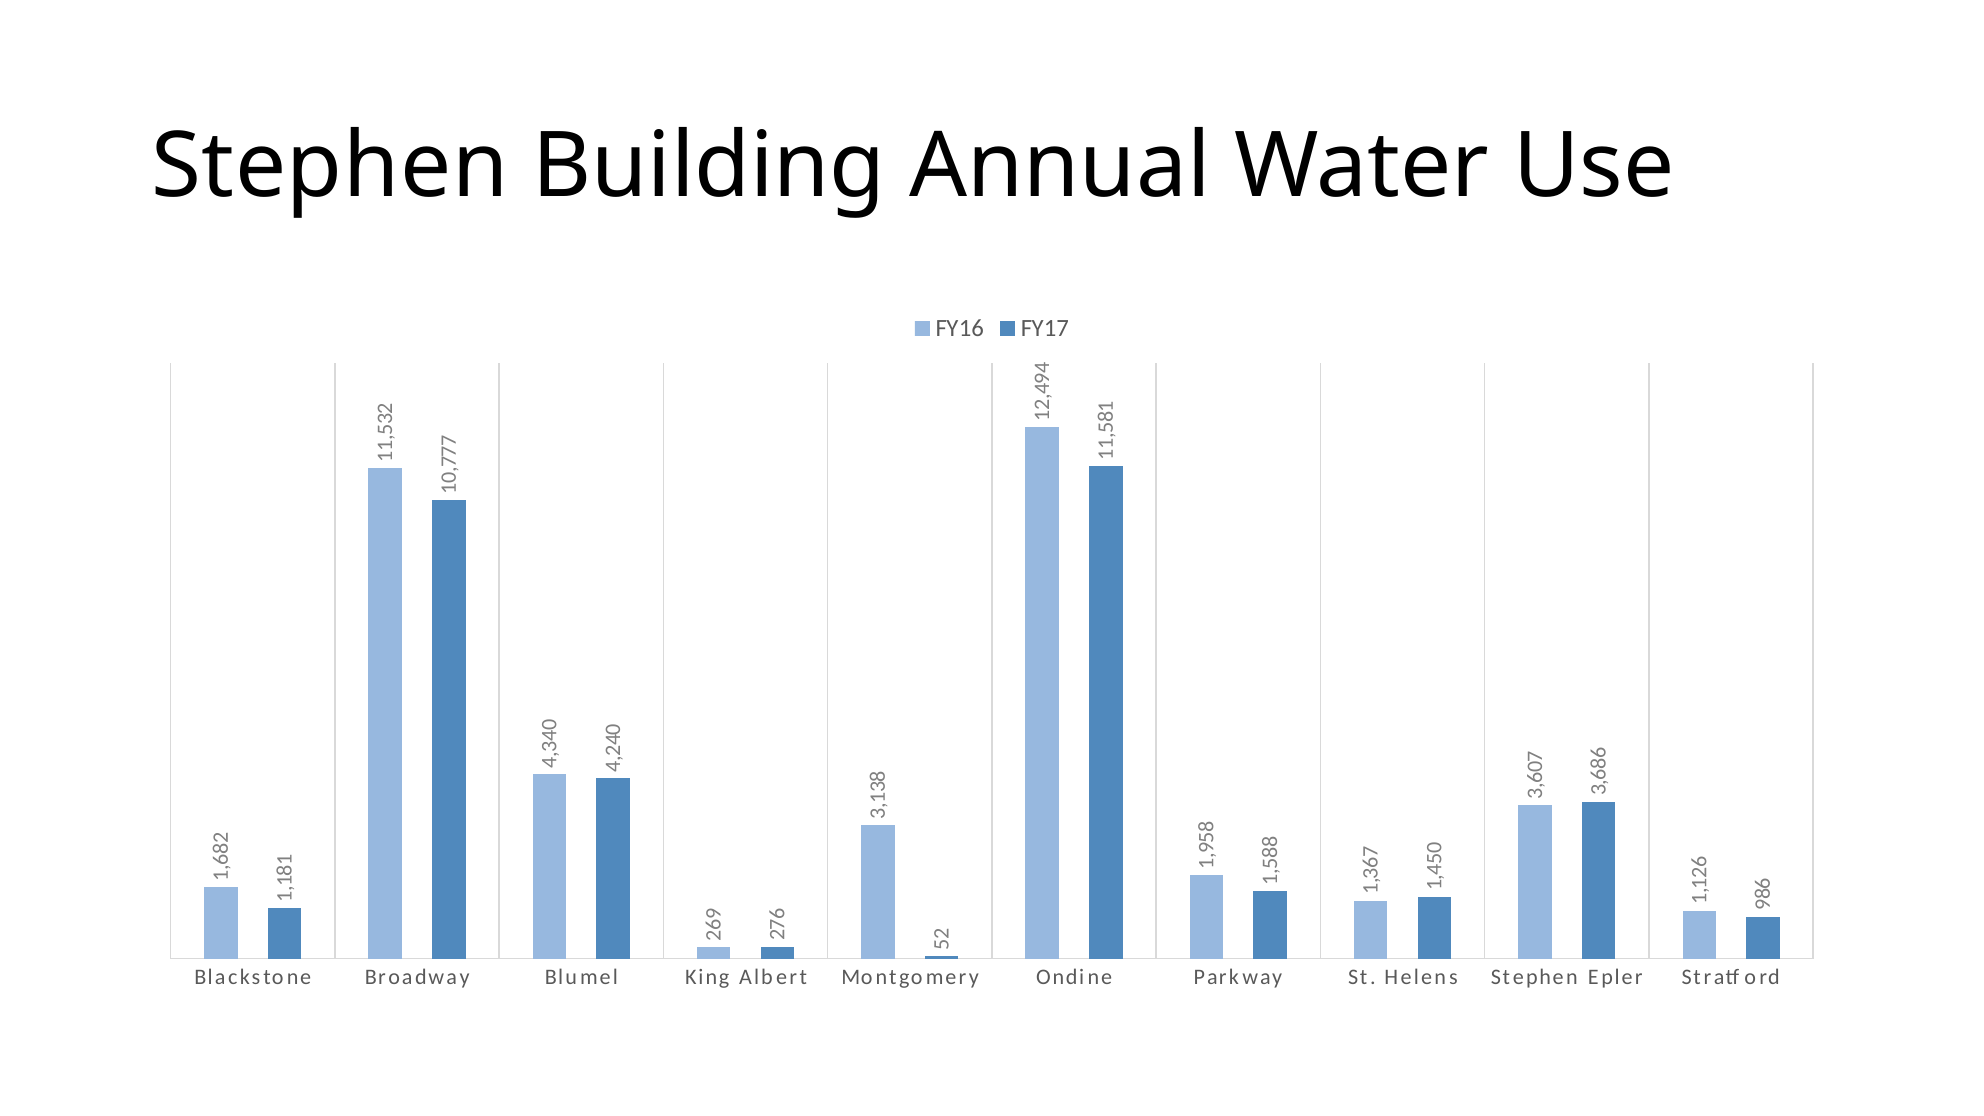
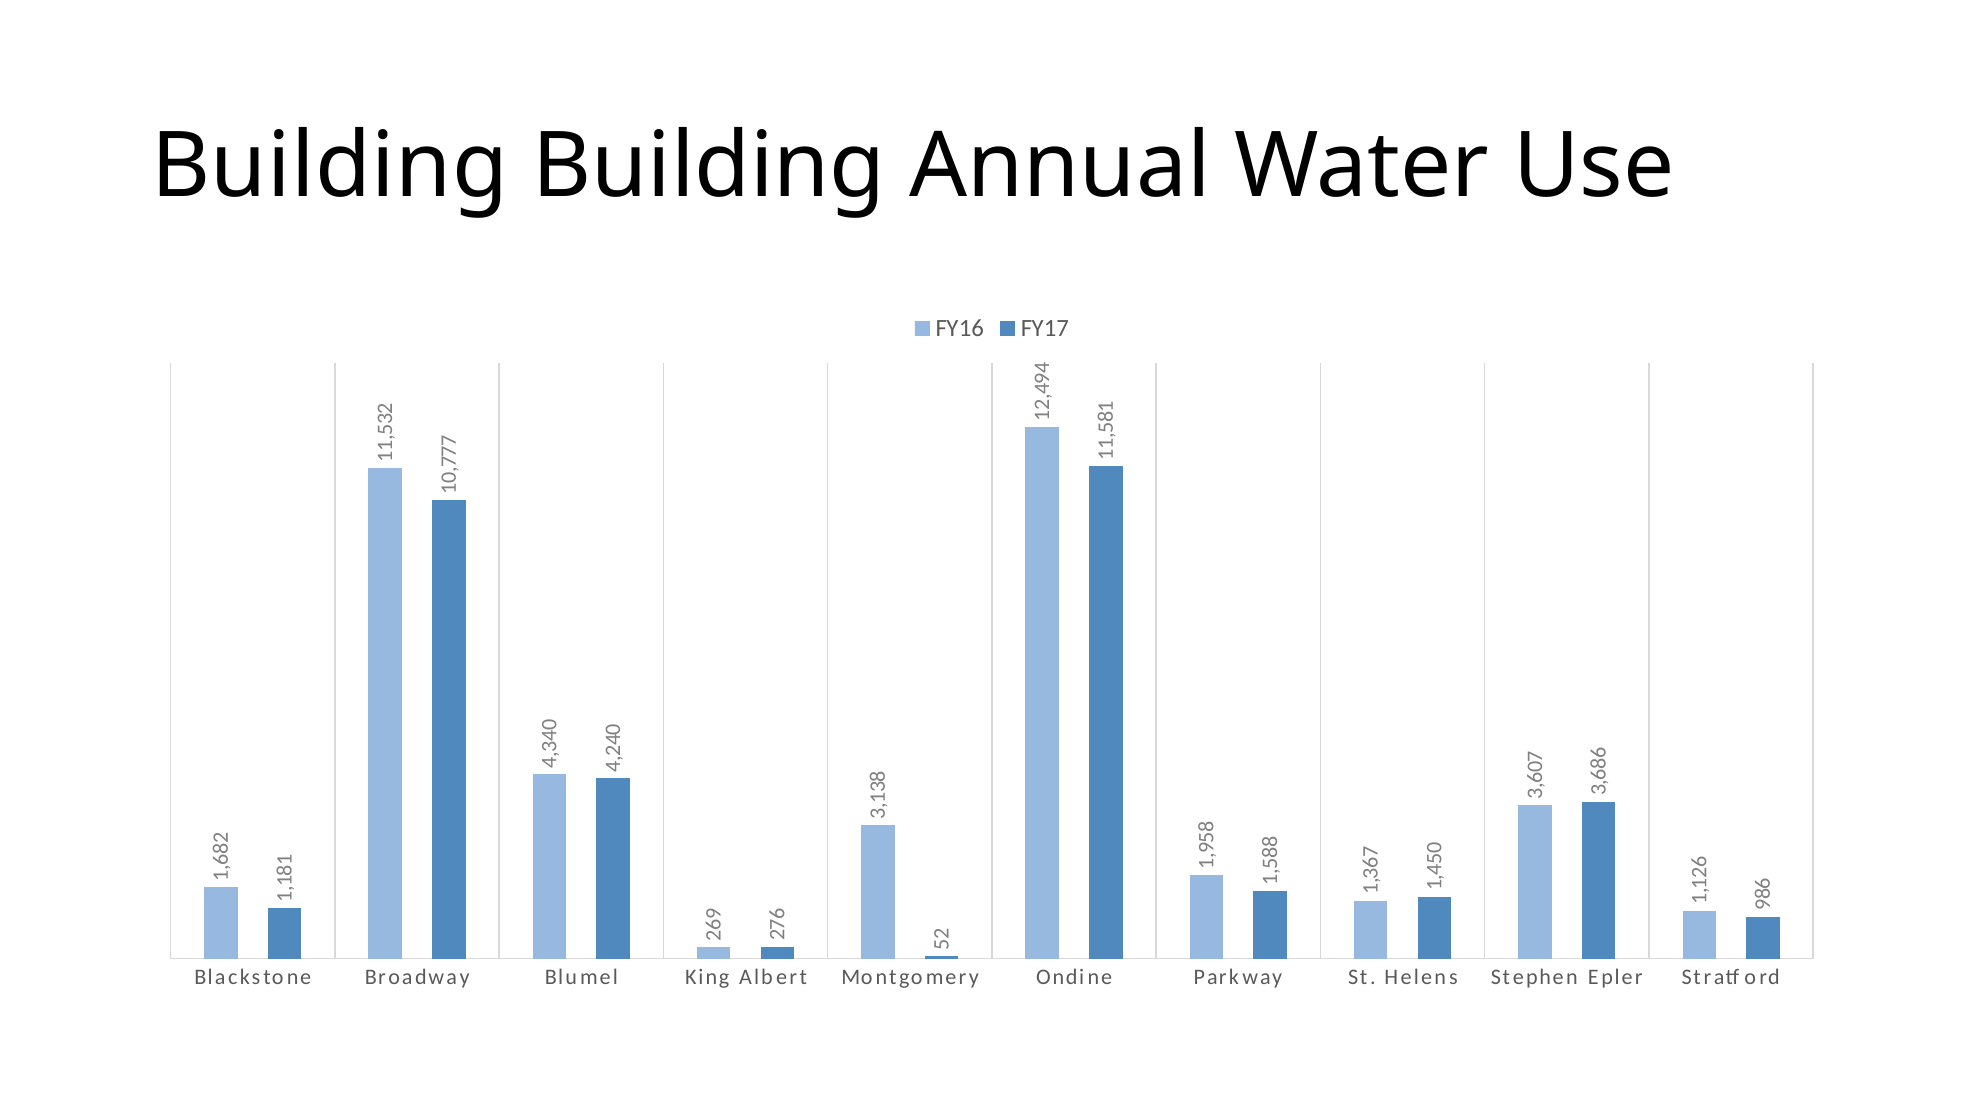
Stephen: Stephen -> Building (330, 167)
